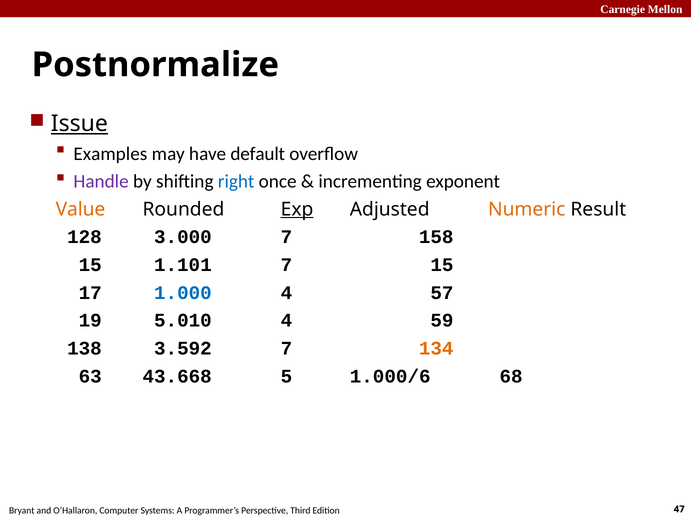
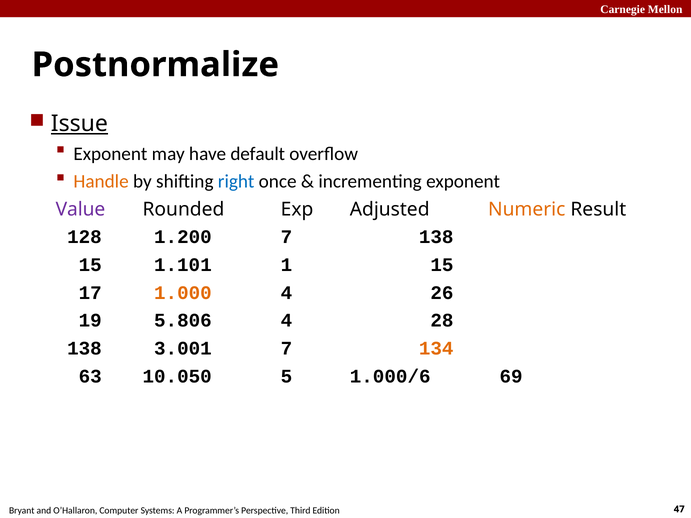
Examples: Examples -> Exponent (110, 154)
Handle colour: purple -> orange (101, 182)
Value colour: orange -> purple (80, 209)
Exp underline: present -> none (297, 209)
3.000: 3.000 -> 1.200 (183, 237)
7 158: 158 -> 138 (436, 237)
1.101 7: 7 -> 1 (286, 265)
1.000 colour: blue -> orange (183, 293)
57: 57 -> 26 (442, 293)
5.010: 5.010 -> 5.806 (183, 321)
59: 59 -> 28 (442, 321)
3.592: 3.592 -> 3.001 (183, 349)
43.668: 43.668 -> 10.050 (177, 376)
68: 68 -> 69 (511, 376)
